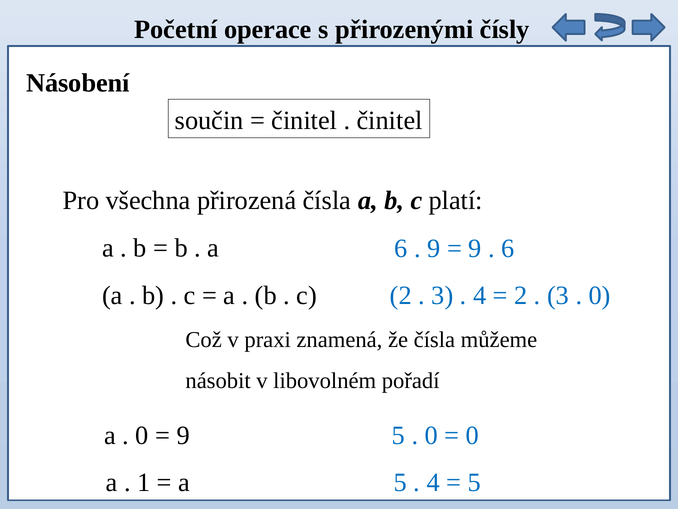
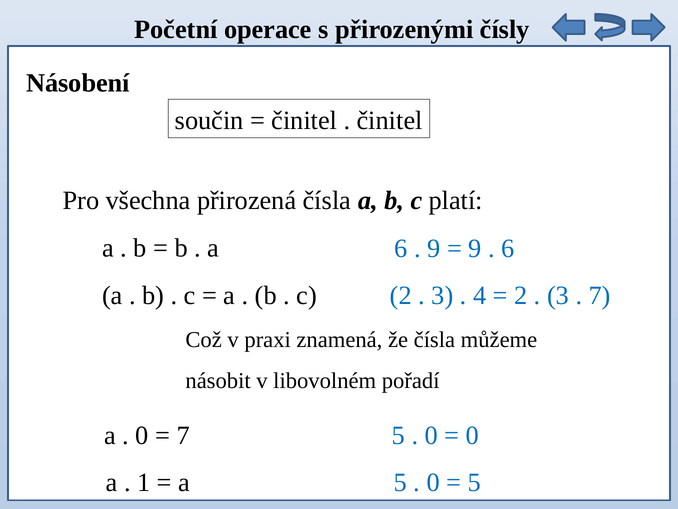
0: 0 -> 7 (600, 295)
9: 9 -> 7 (183, 435)
4: 4 -> 0 (433, 482)
